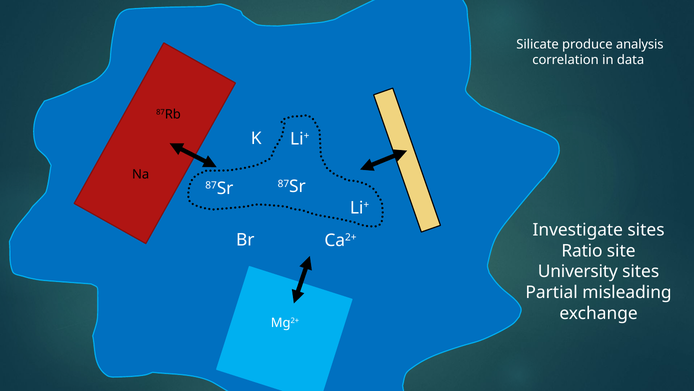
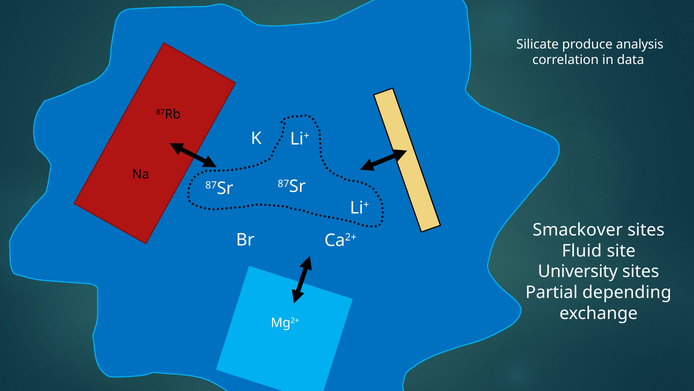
Investigate: Investigate -> Smackover (578, 230)
Ratio: Ratio -> Fluid (582, 250)
misleading: misleading -> depending (627, 292)
